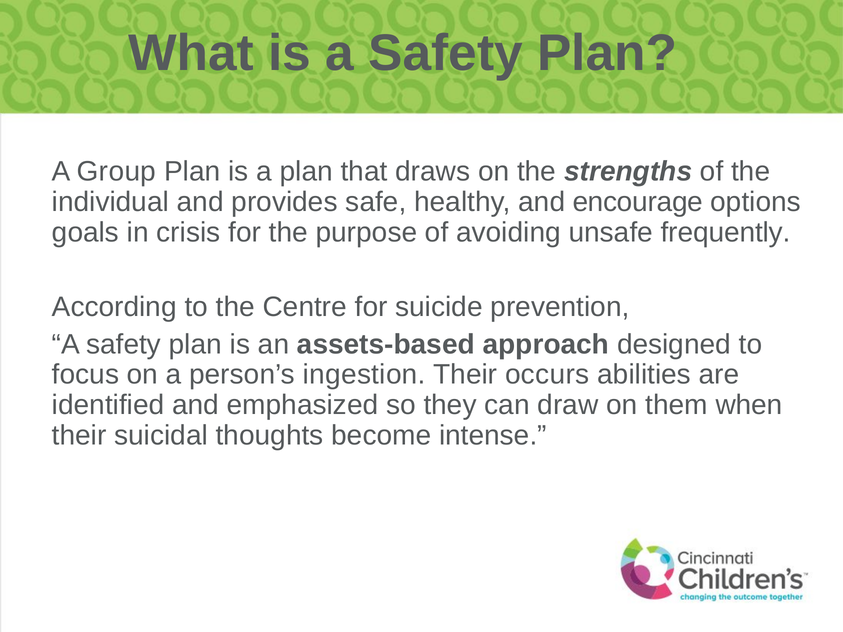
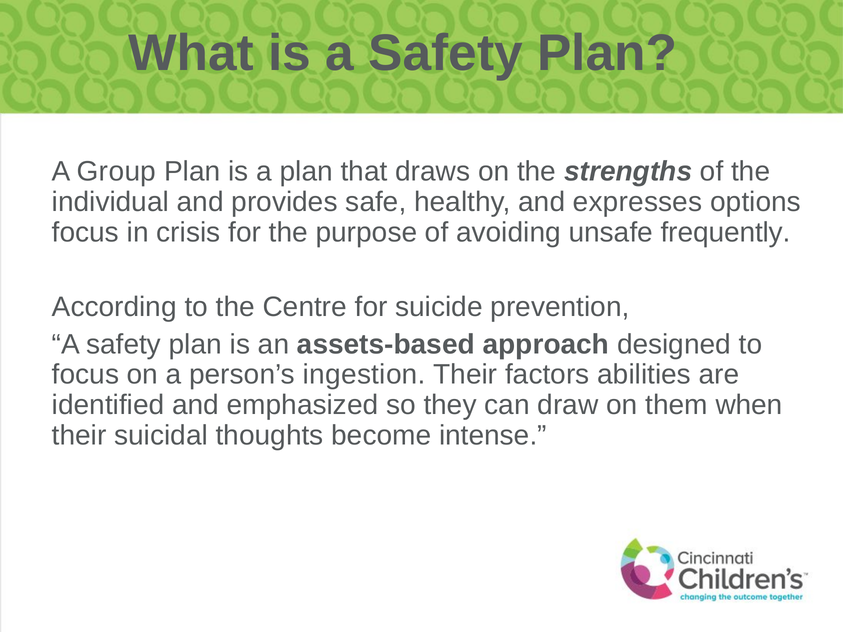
encourage: encourage -> expresses (638, 202)
goals: goals -> focus (85, 232)
occurs: occurs -> factors (547, 375)
